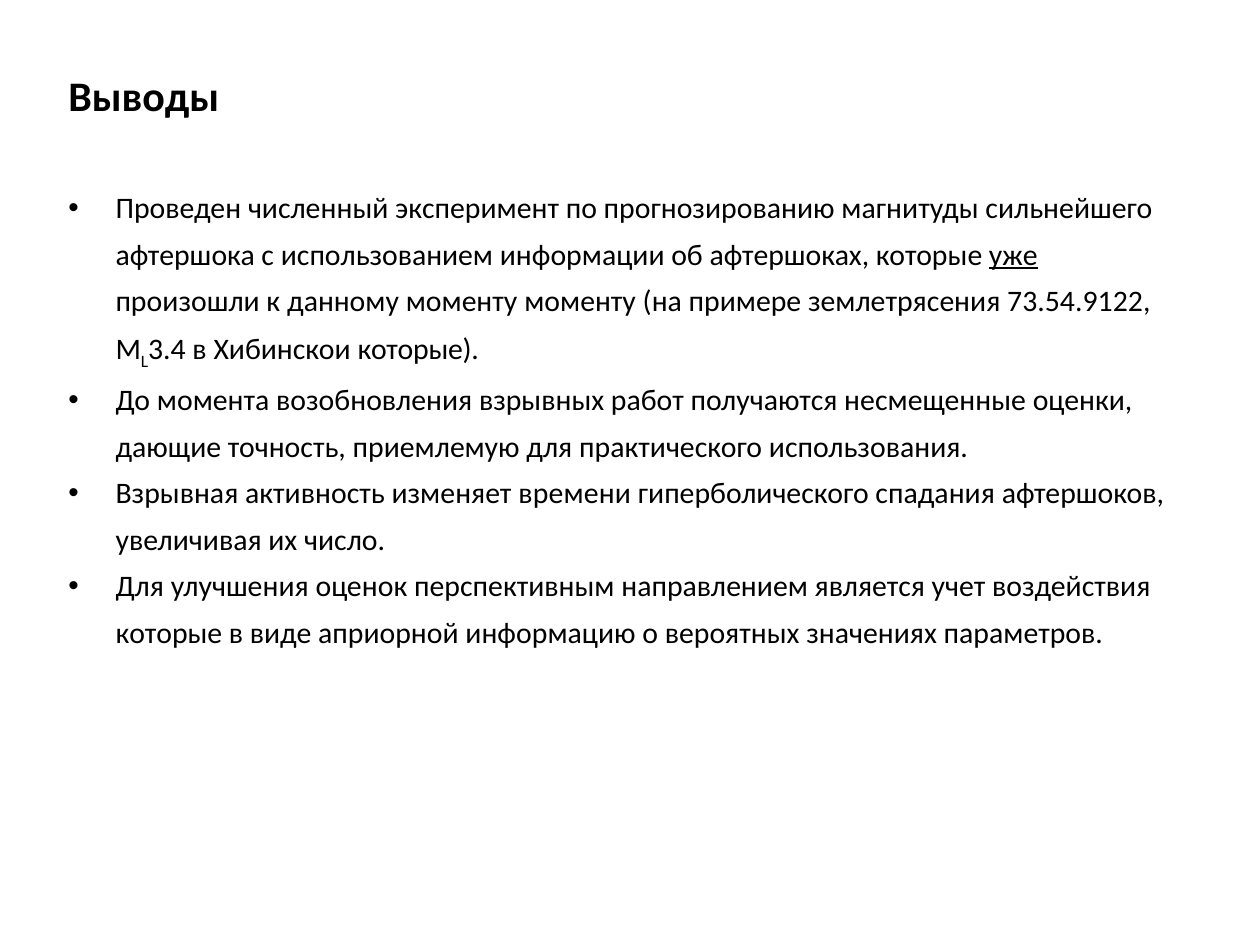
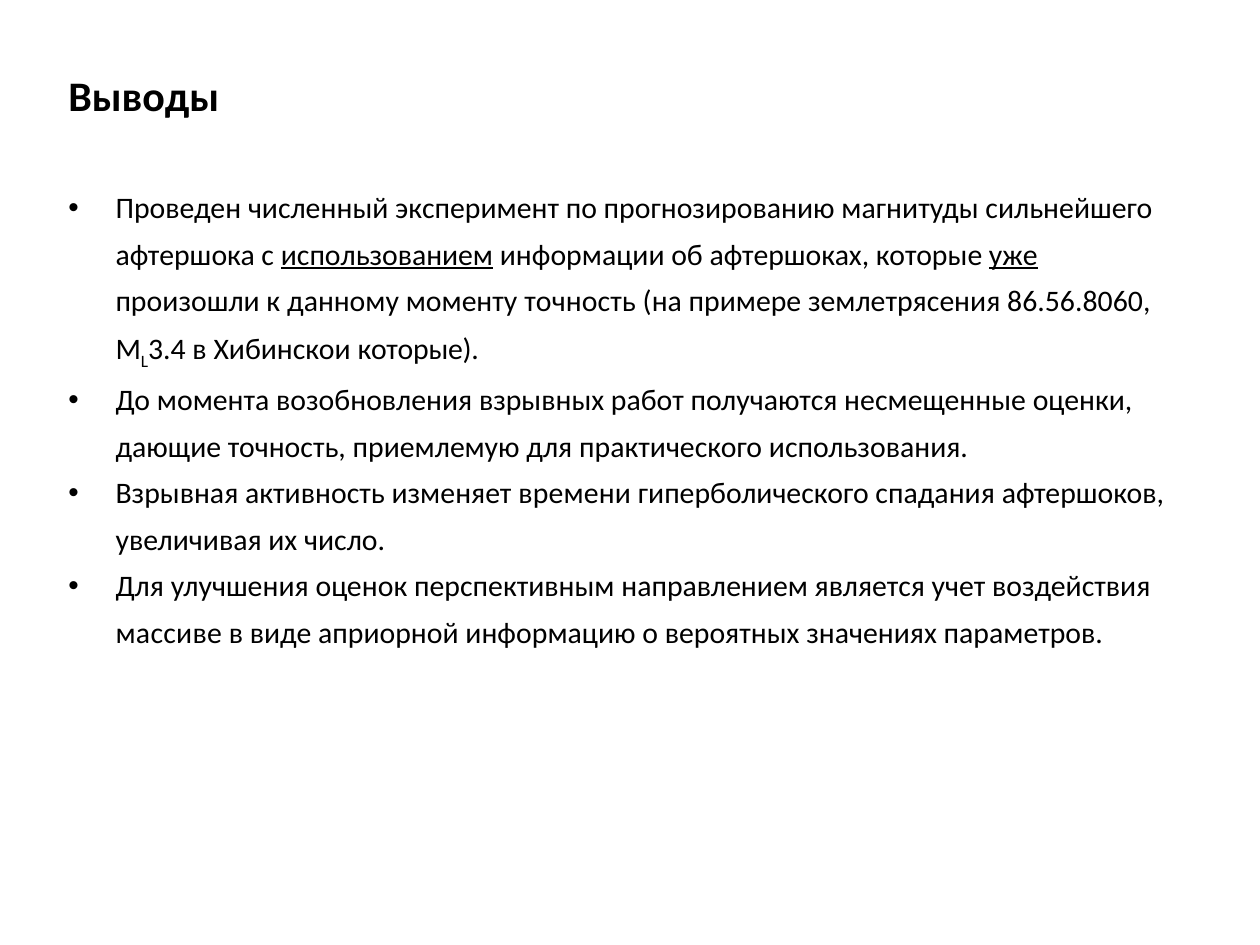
использованием underline: none -> present (387, 255)
моменту моменту: моменту -> точность (580, 302)
73.54.9122: 73.54.9122 -> 86.56.8060 (1079, 302)
которые: которые -> массиве (169, 633)
